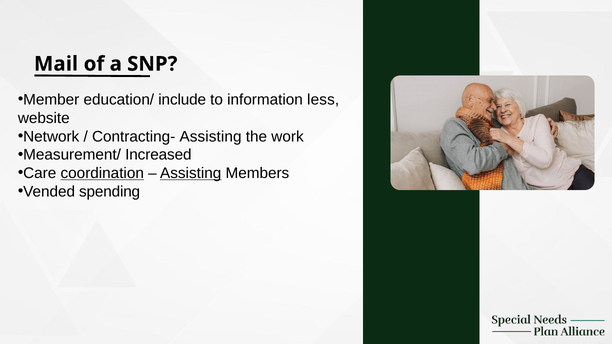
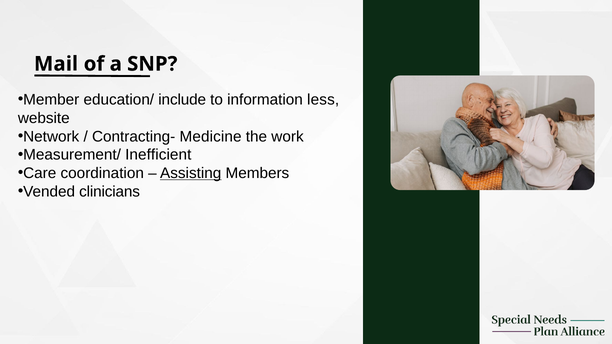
Contracting- Assisting: Assisting -> Medicine (211, 137)
Increased: Increased -> Inefficient (158, 155)
coordination underline: present -> none (102, 173)
spending: spending -> clinicians (110, 192)
